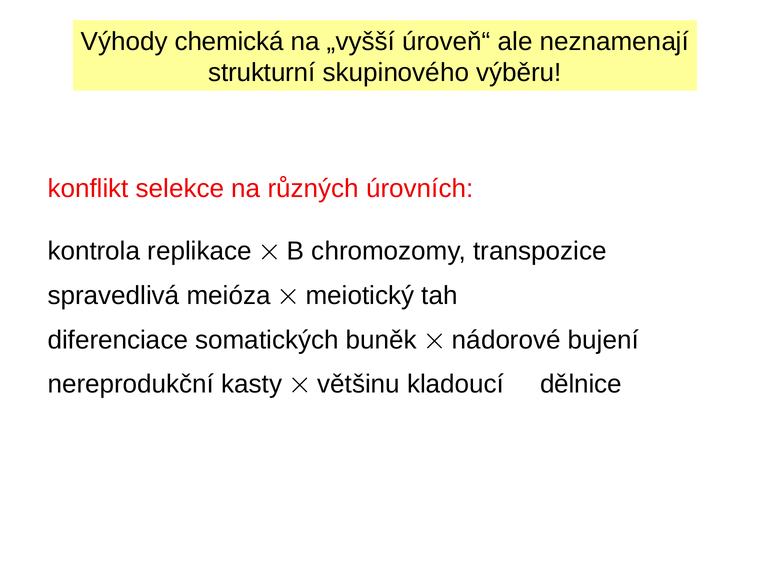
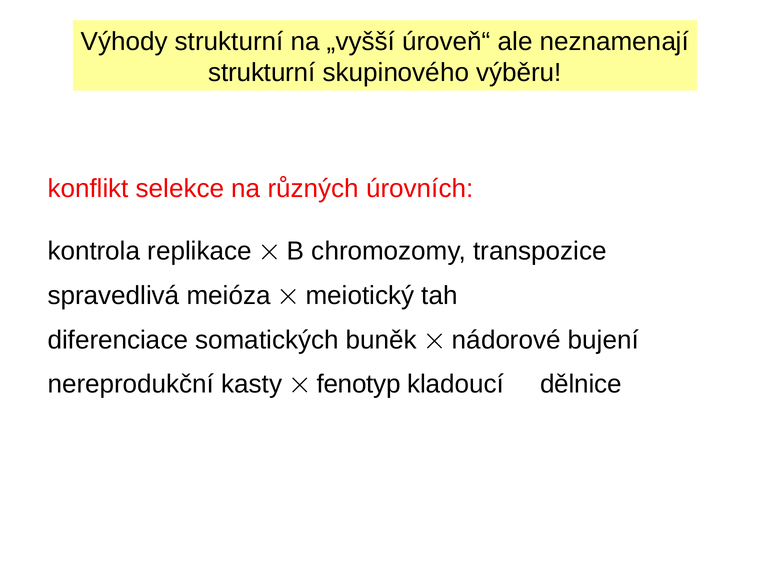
Výhody chemická: chemická -> strukturní (229, 42)
většinu: většinu -> fenotyp (359, 384)
